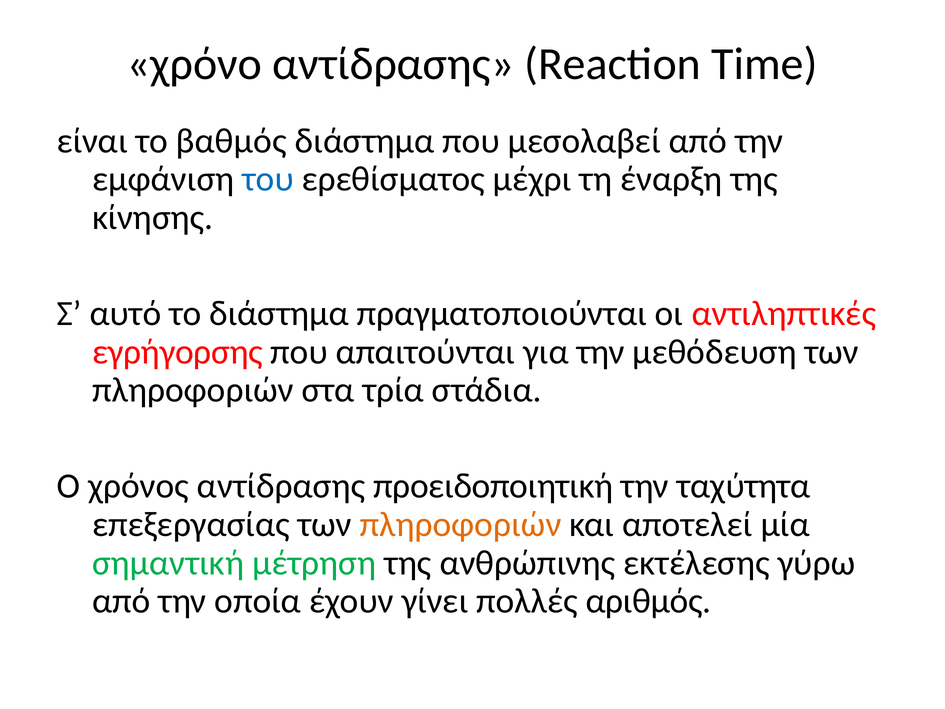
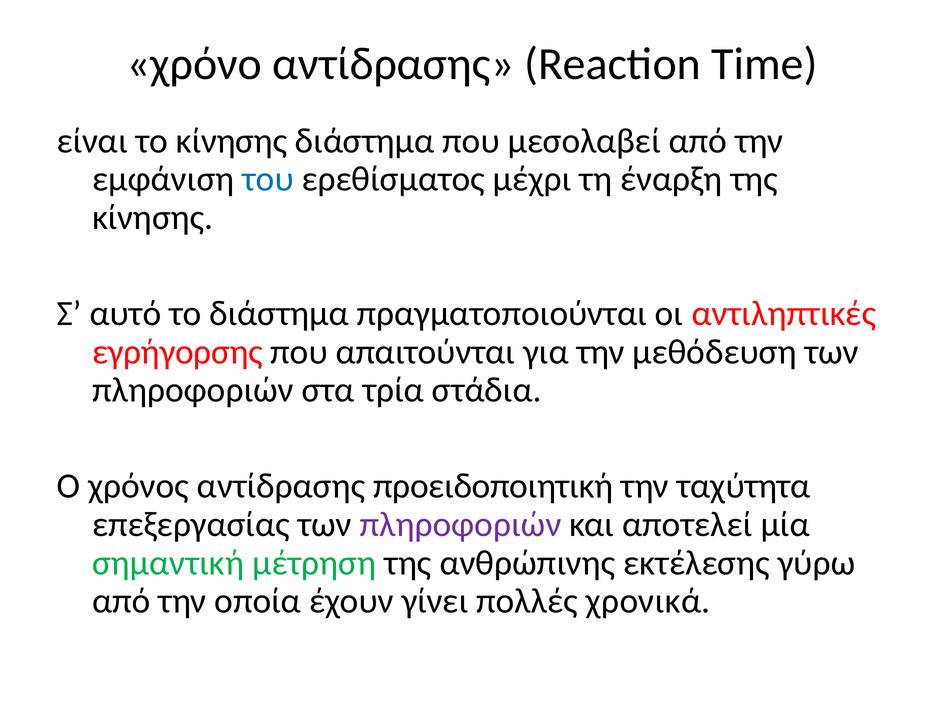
το βαθμός: βαθμός -> κίνησης (231, 141)
πληροφοριών colour: orange -> purple (461, 524)
αριθμός: αριθμός -> χρονικά (648, 601)
